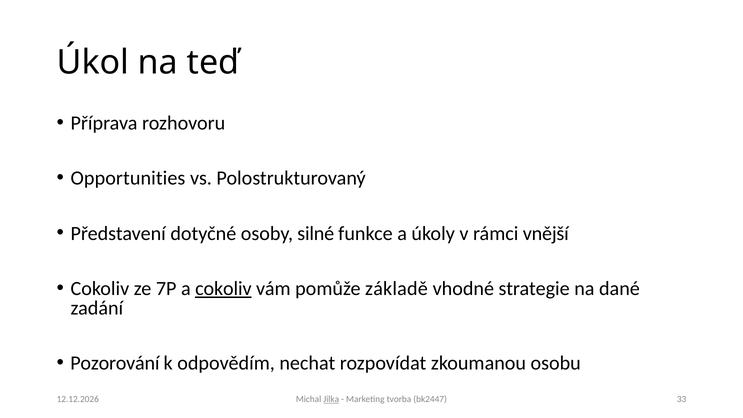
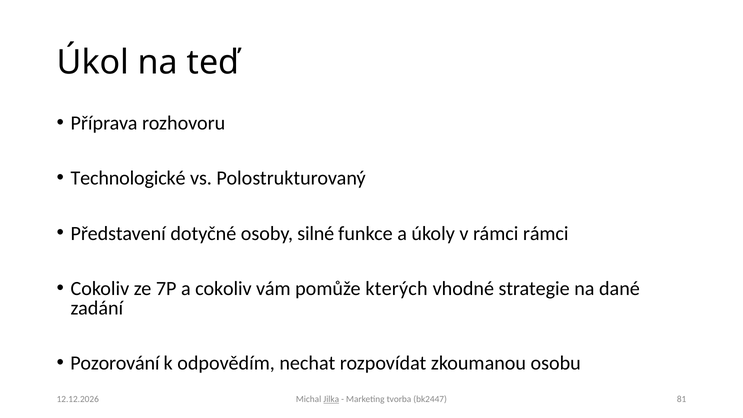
Opportunities: Opportunities -> Technologické (128, 178)
rámci vnější: vnější -> rámci (546, 233)
cokoliv underline: present -> none (223, 289)
základě: základě -> kterých (396, 289)
33: 33 -> 81 (682, 399)
